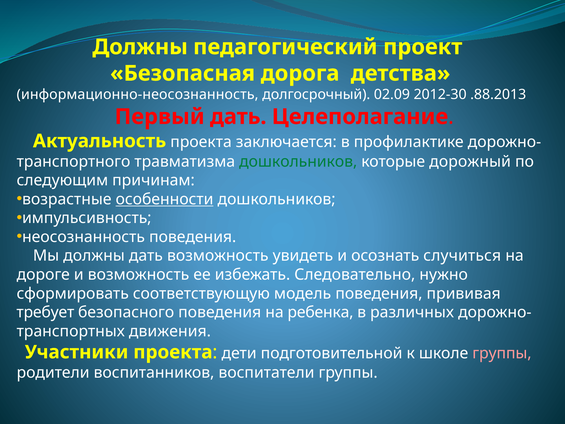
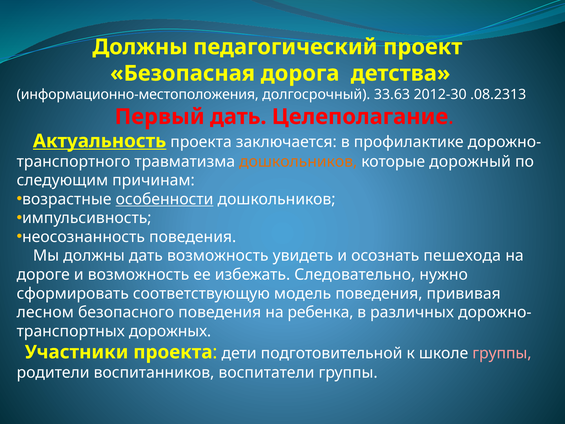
информационно-неосознанность: информационно-неосознанность -> информационно-местоположения (138, 94)
02.09: 02.09 -> 33.63 (392, 94)
.88.2013: .88.2013 -> .08.2313 (498, 94)
Актуальность underline: none -> present (100, 141)
дошкольников colour: green -> orange (298, 161)
случиться: случиться -> пешехода (462, 256)
требует: требует -> лесном (45, 312)
движения: движения -> дорожных (170, 331)
